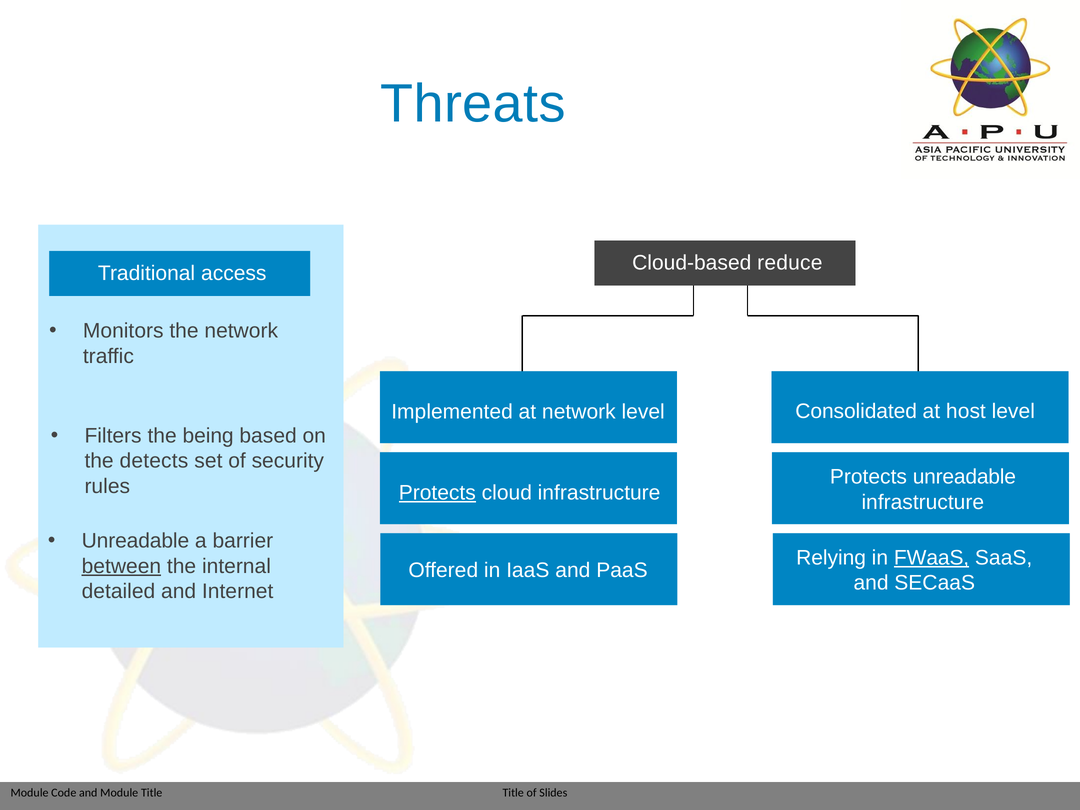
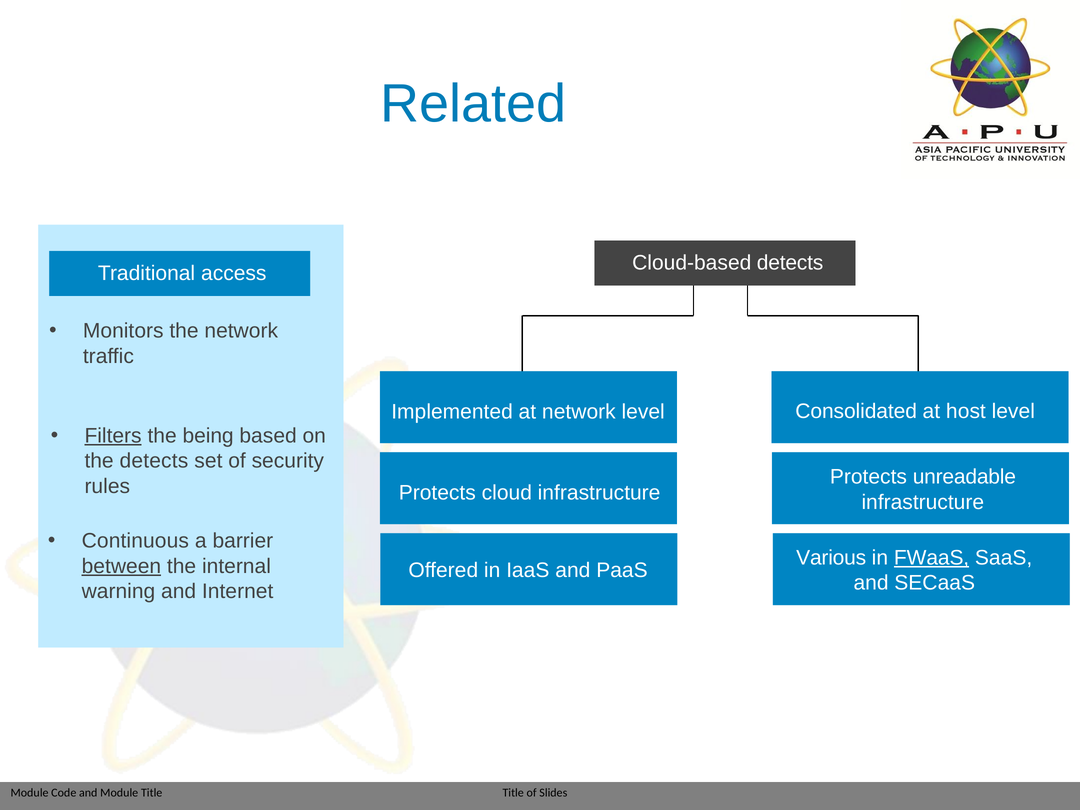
Threats: Threats -> Related (473, 104)
Cloud-based reduce: reduce -> detects (790, 263)
Filters underline: none -> present (113, 436)
Protects underline: present -> none (437, 493)
Unreadable: Unreadable -> Continuous (135, 541)
Relying: Relying -> Various (831, 558)
detailed: detailed -> warning (118, 591)
